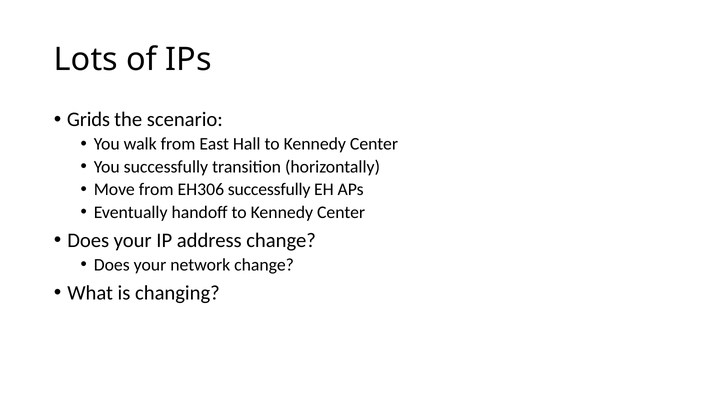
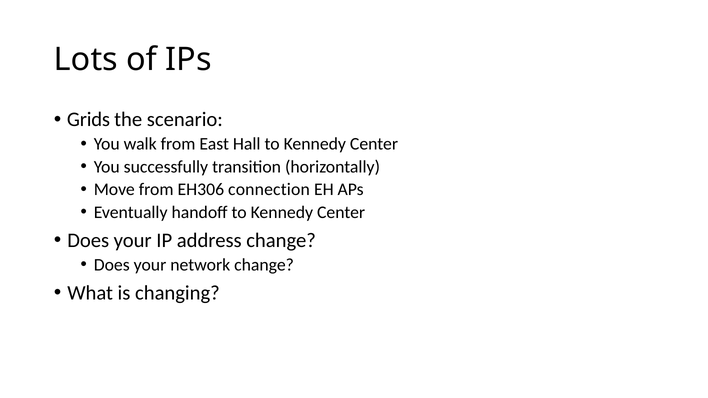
EH306 successfully: successfully -> connection (269, 190)
